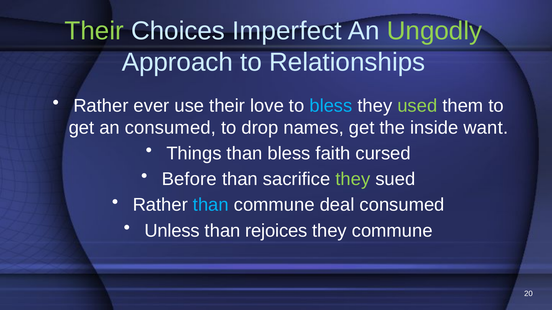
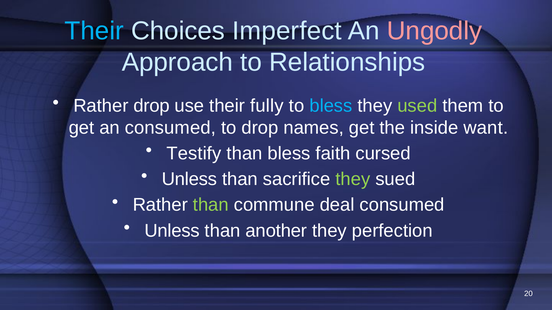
Their colour: light green -> light blue (94, 31)
Ungodly colour: light green -> pink (435, 31)
Rather ever: ever -> drop (152, 106)
love: love -> fully (267, 106)
Things: Things -> Testify (194, 154)
Before: Before -> Unless (189, 180)
than colour: light blue -> light green (211, 205)
rejoices: rejoices -> another (276, 231)
they commune: commune -> perfection (392, 231)
